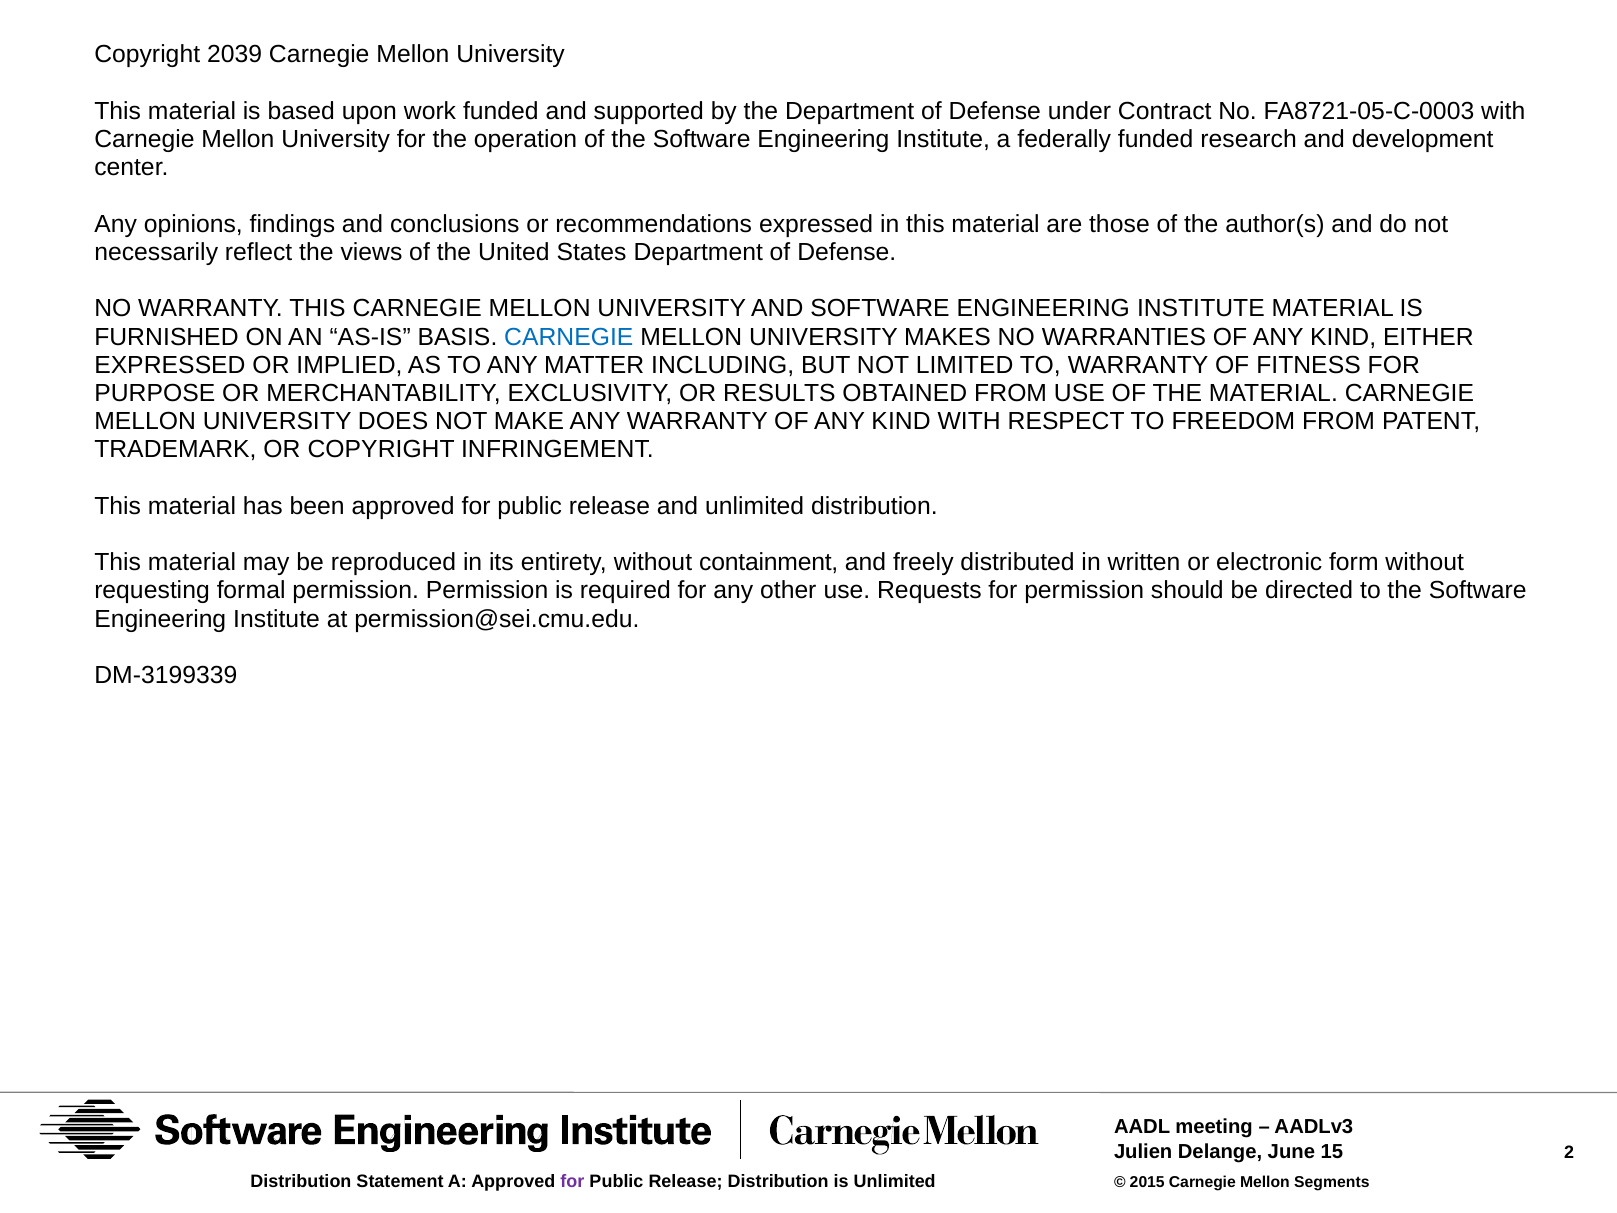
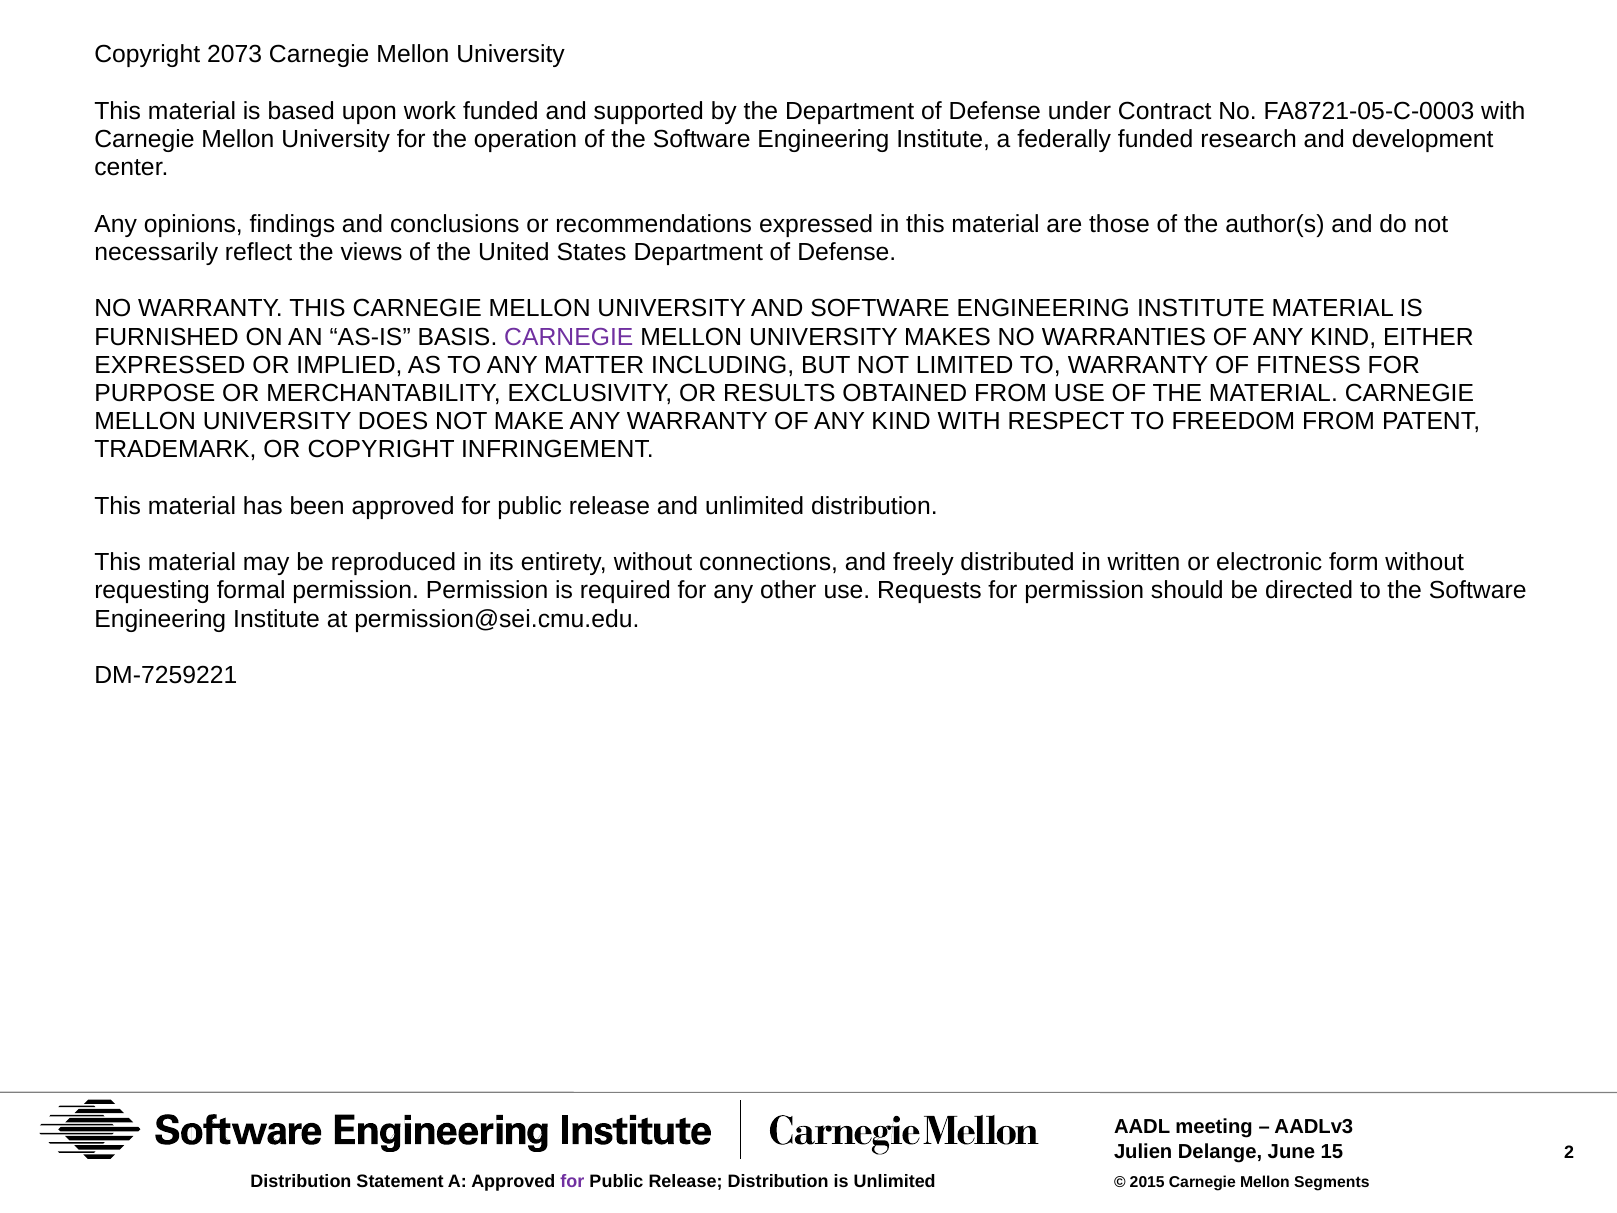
2039: 2039 -> 2073 (235, 55)
CARNEGIE colour: blue -> purple (569, 337)
containment: containment -> connections (769, 562)
DM-3199339: DM-3199339 -> DM-7259221 (166, 675)
